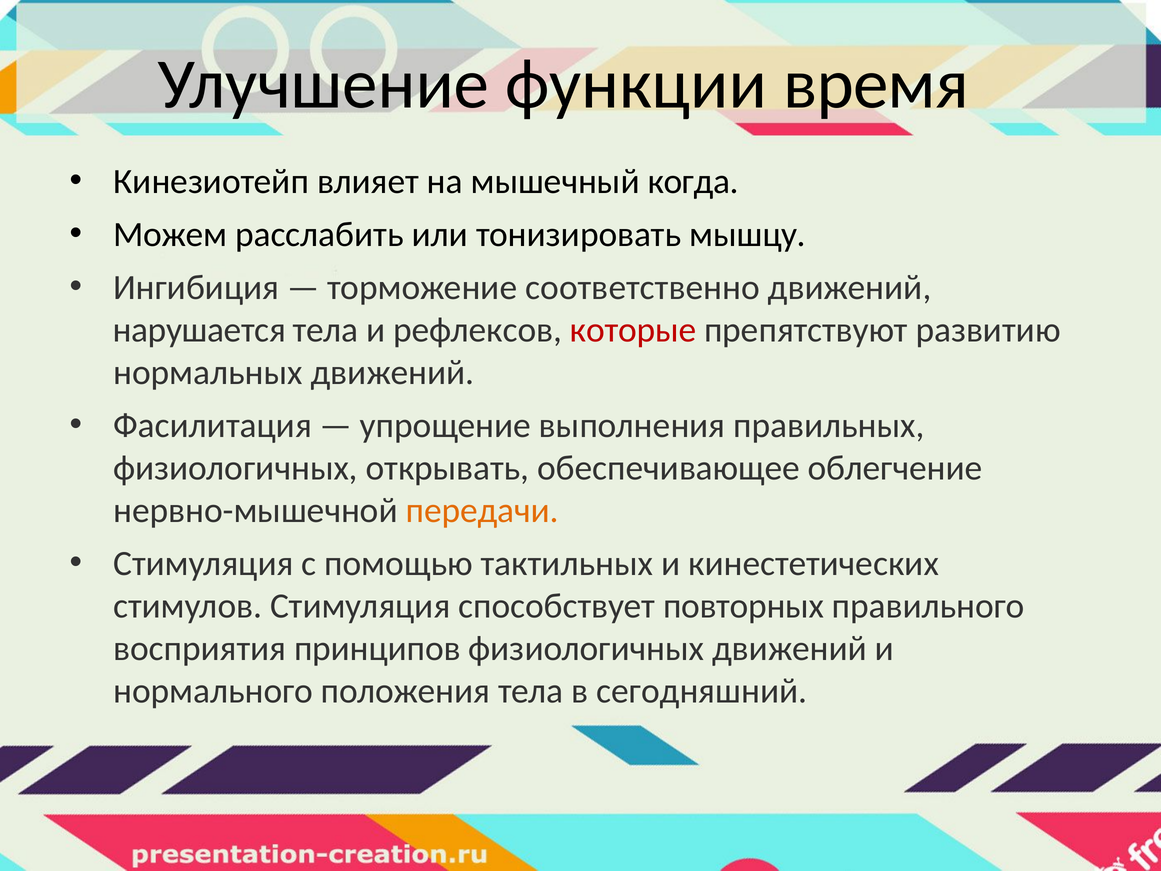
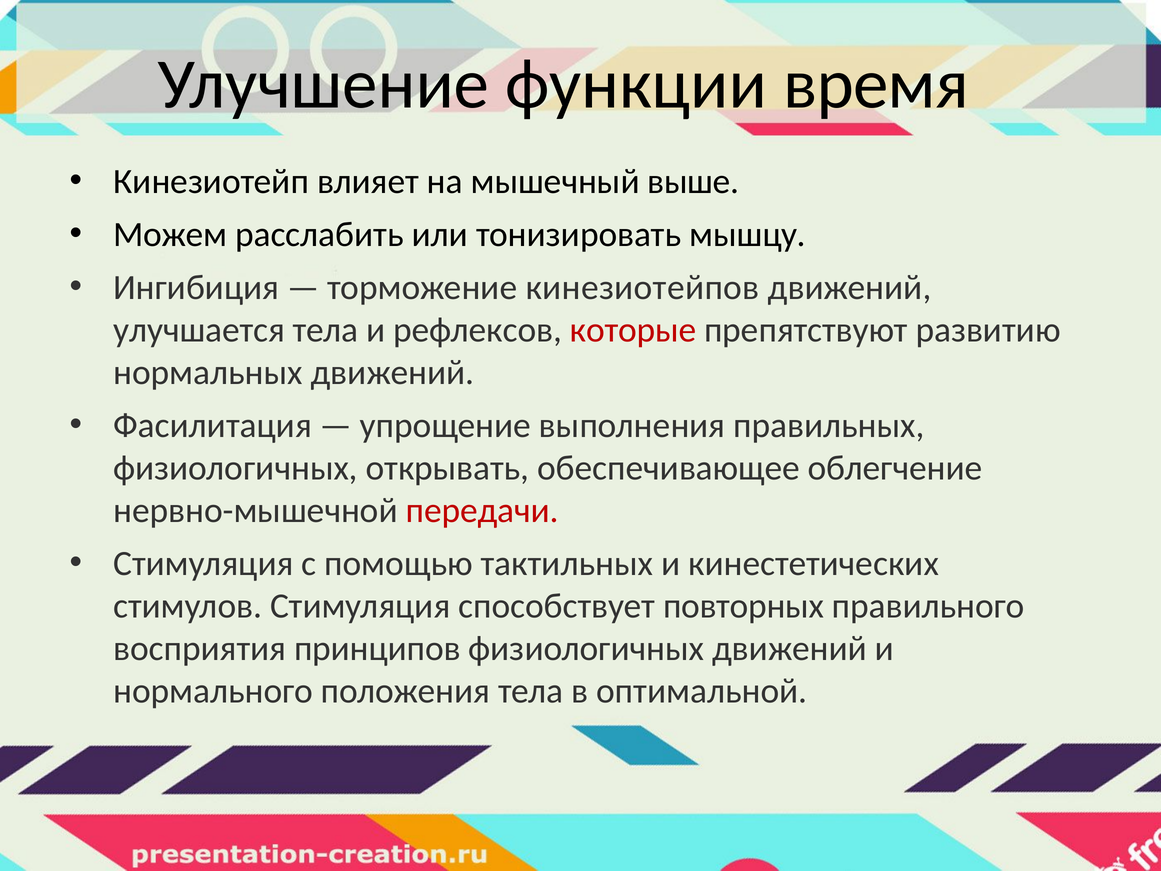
когда: когда -> выше (693, 182)
соответственно: соответственно -> кинезиотейпов (642, 287)
нарушается: нарушается -> улучшается (199, 330)
передачи colour: orange -> red (482, 510)
сегодняшний: сегодняшний -> оптимальной (702, 691)
